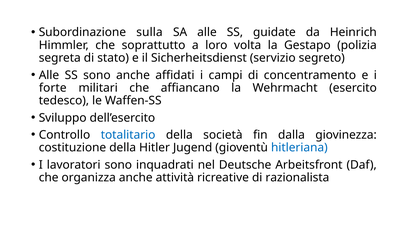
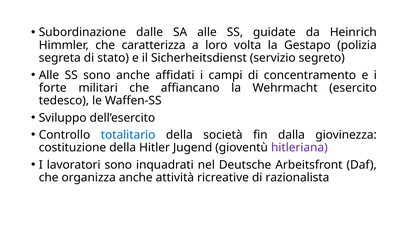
sulla: sulla -> dalle (150, 32)
soprattutto: soprattutto -> caratterizza (154, 45)
hitleriana colour: blue -> purple (299, 148)
